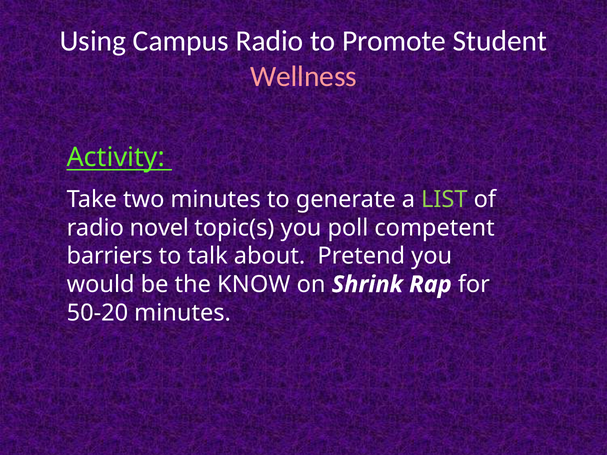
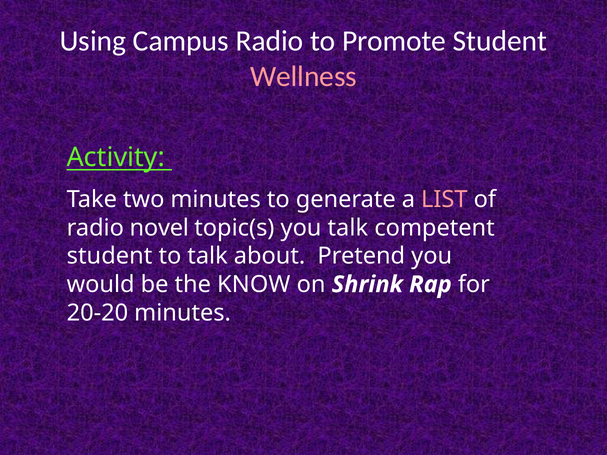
LIST colour: light green -> pink (444, 200)
you poll: poll -> talk (348, 228)
barriers: barriers -> student (110, 256)
50-20: 50-20 -> 20-20 (97, 313)
